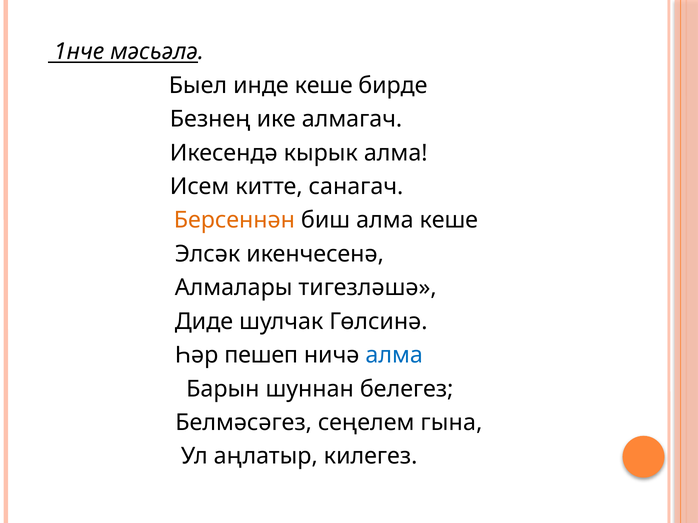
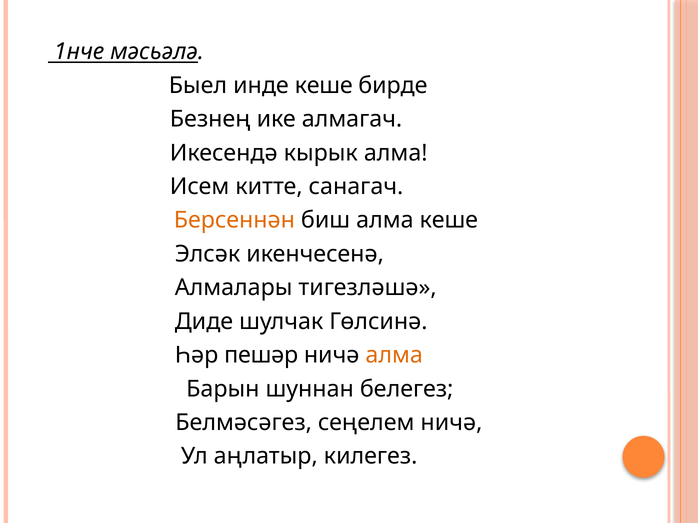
пешеп: пешеп -> пешәр (261, 355)
алма colour: blue -> orange (394, 355)
сеңелем гына: гына -> ничә (451, 423)
